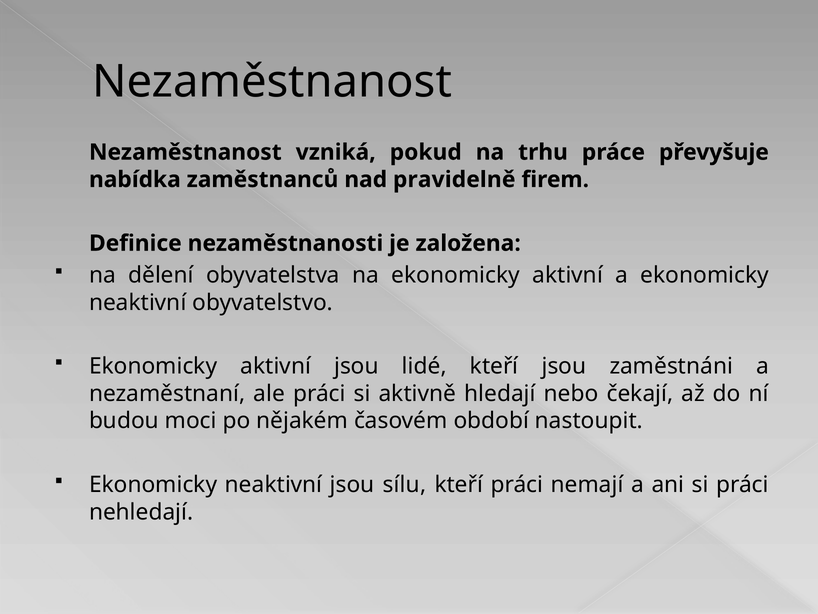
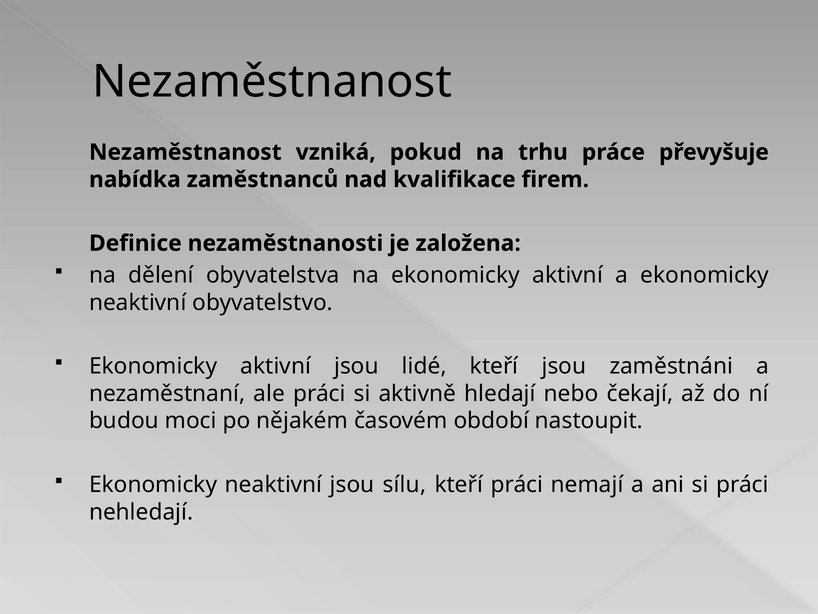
pravidelně: pravidelně -> kvalifikace (454, 179)
